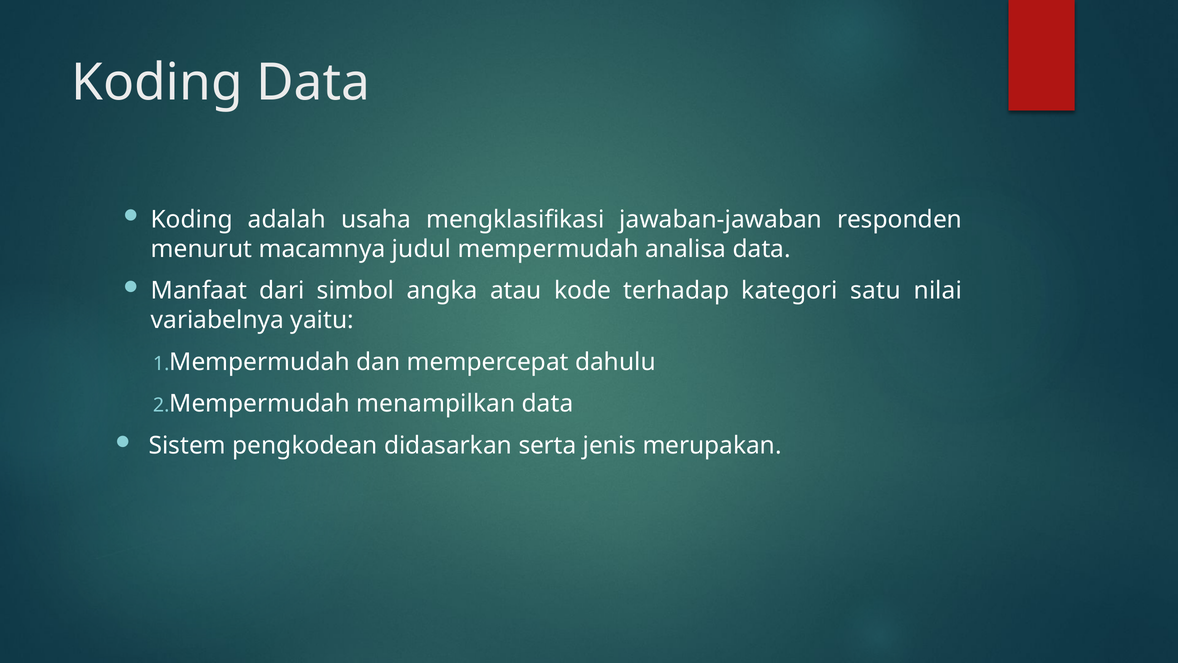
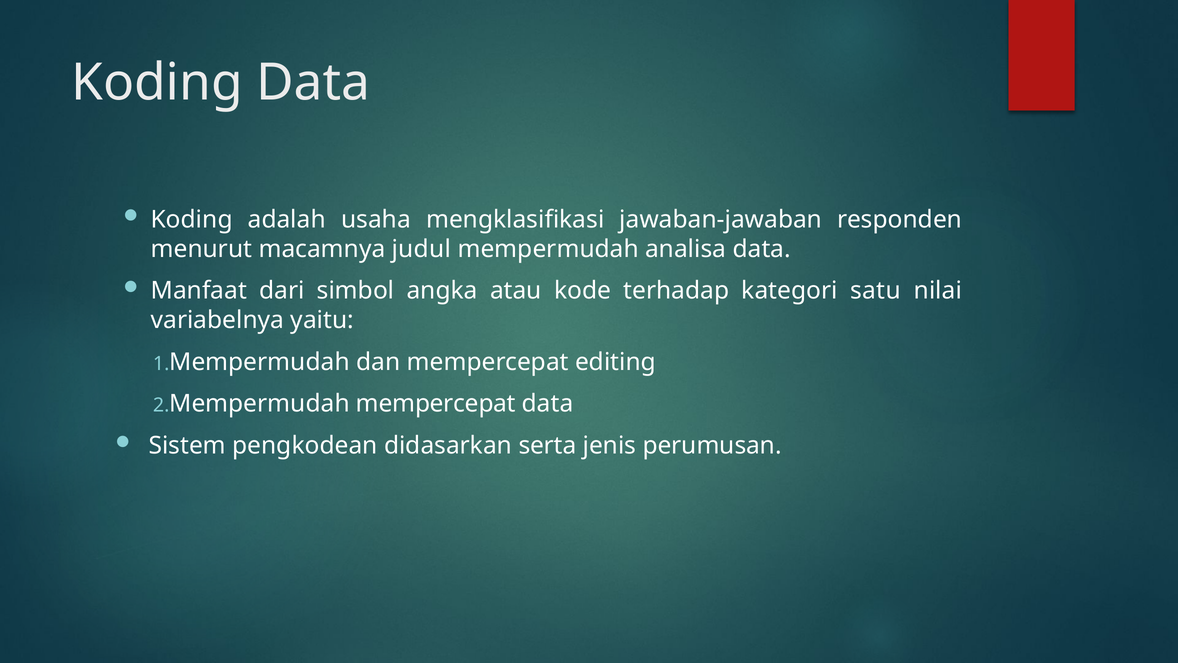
dahulu: dahulu -> editing (616, 362)
Mempermudah menampilkan: menampilkan -> mempercepat (436, 404)
merupakan: merupakan -> perumusan (712, 445)
